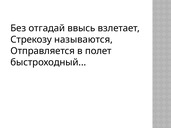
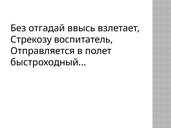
называются: называются -> воспитатель (83, 40)
